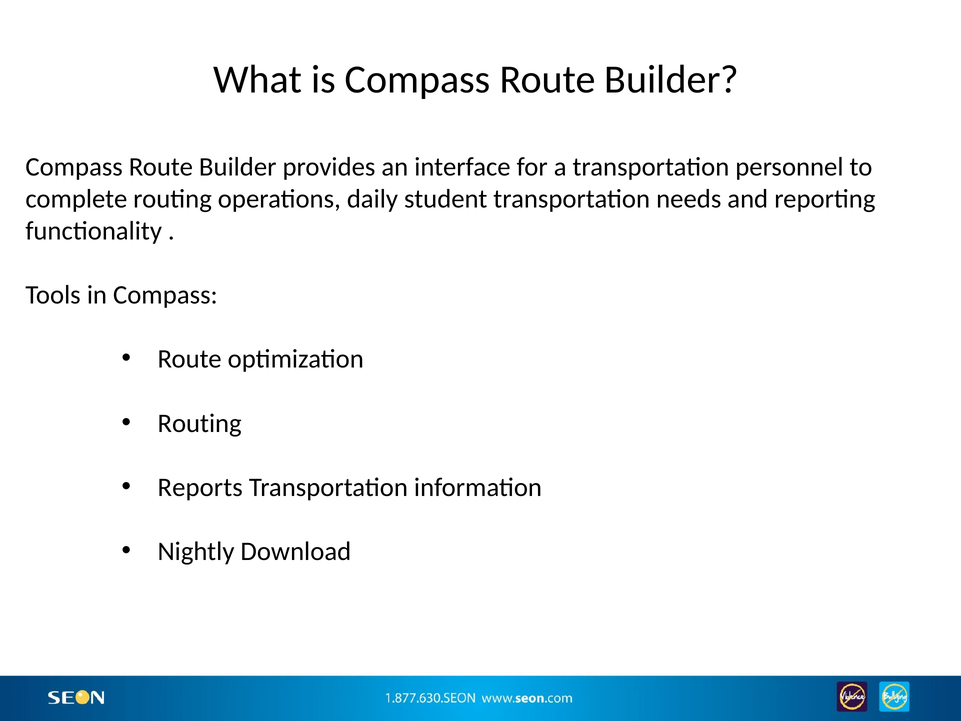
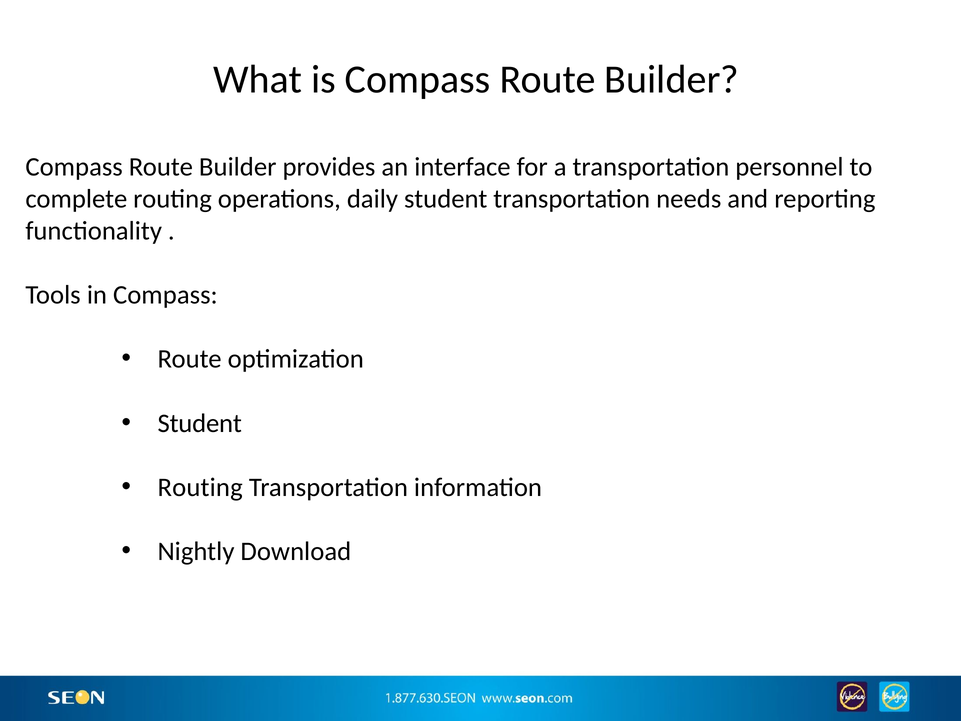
Routing: Routing -> Student (200, 423)
Reports: Reports -> Routing (200, 487)
